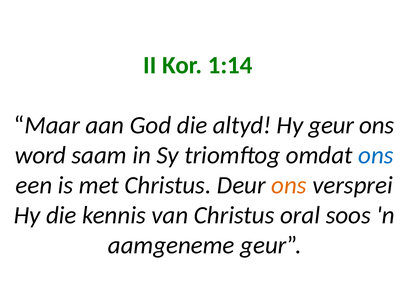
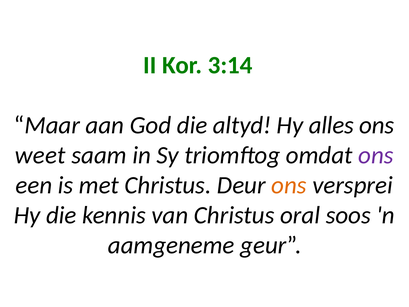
1:14: 1:14 -> 3:14 (230, 65)
Hy geur: geur -> alles (331, 125)
word: word -> weet (40, 155)
ons colour: blue -> purple (376, 155)
